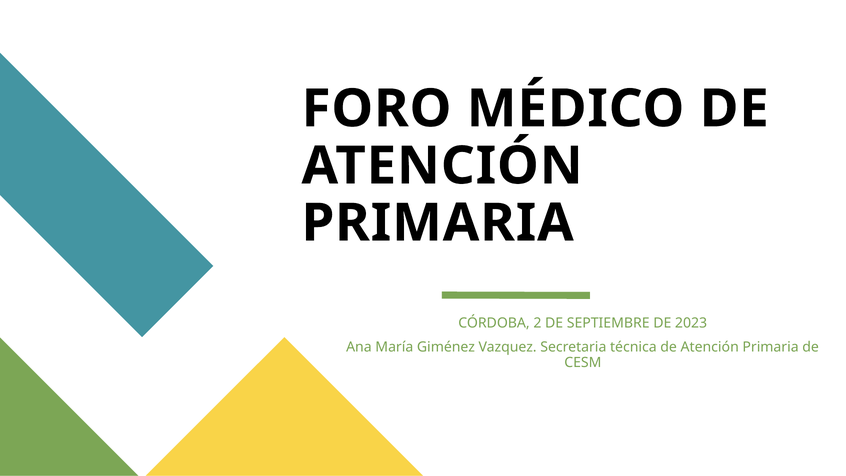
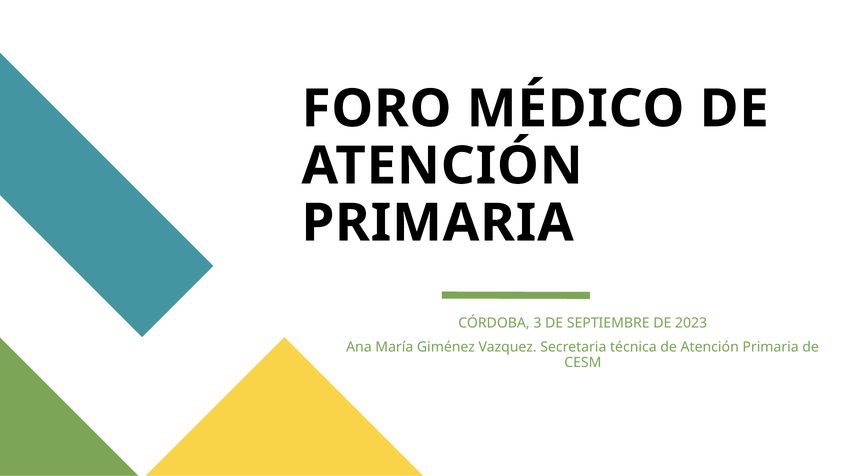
2: 2 -> 3 (537, 323)
